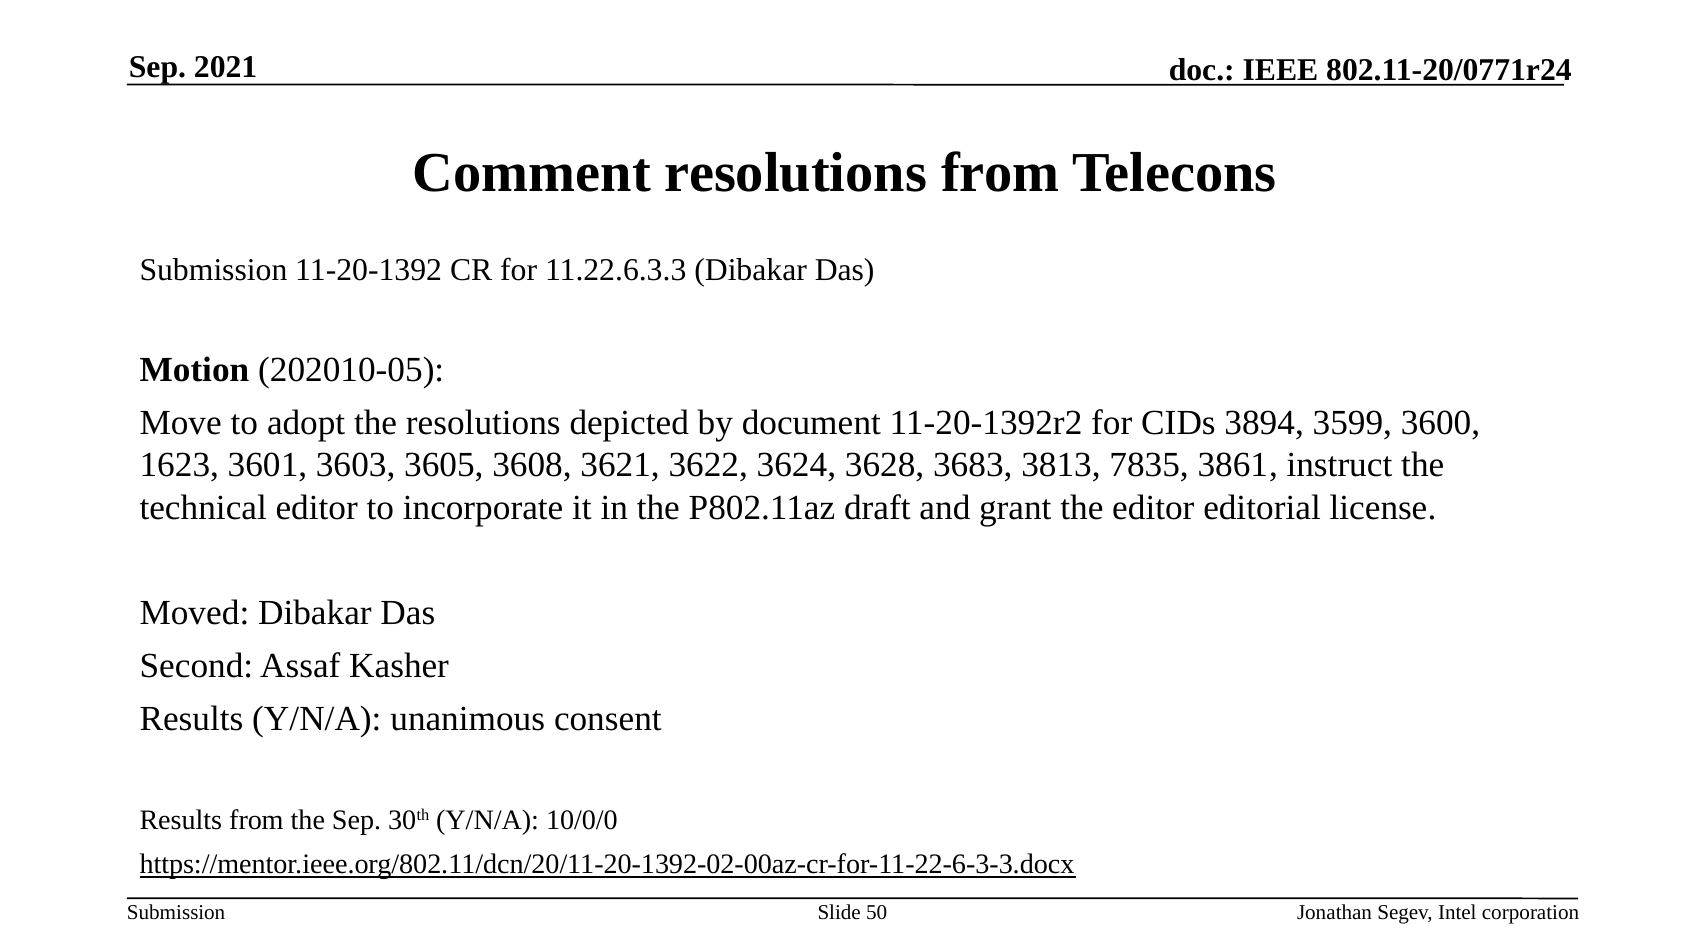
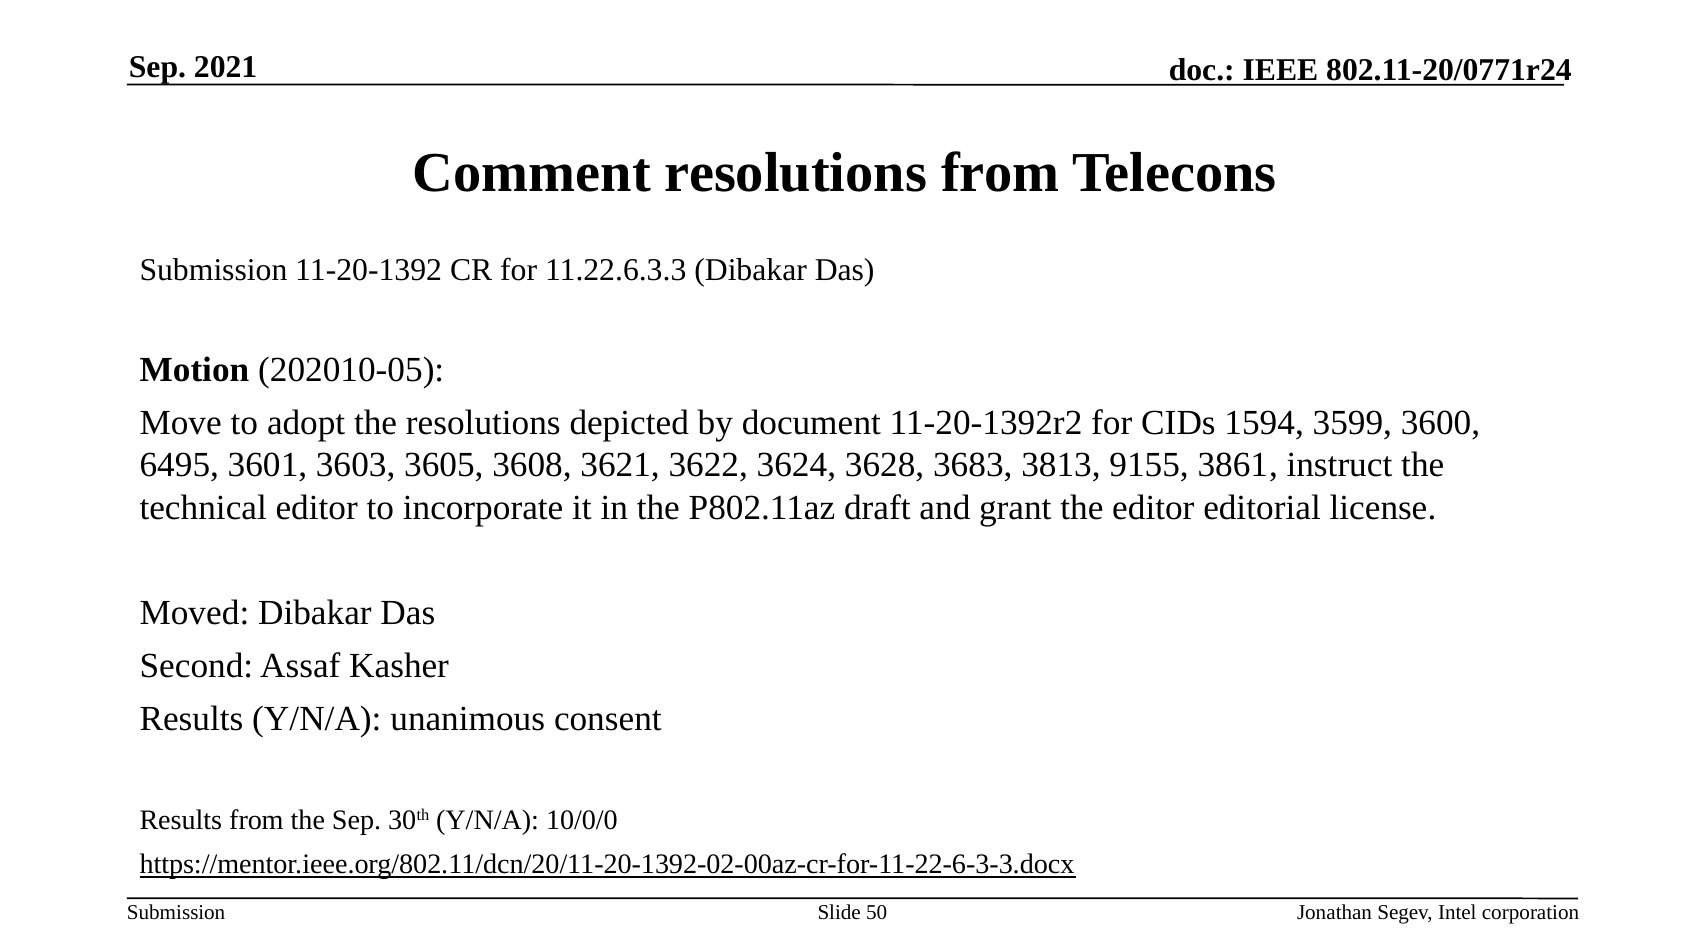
3894: 3894 -> 1594 (1264, 423)
1623: 1623 -> 6495 (179, 465)
7835: 7835 -> 9155 (1149, 465)
